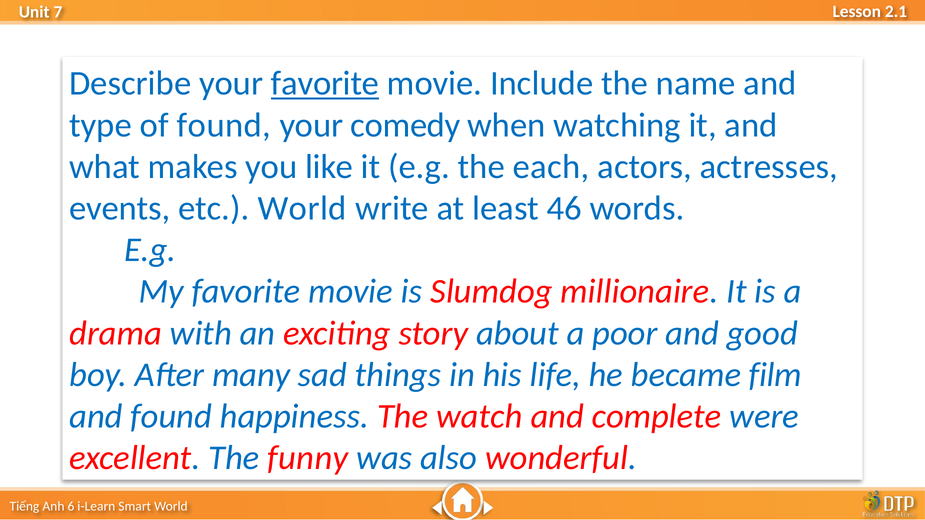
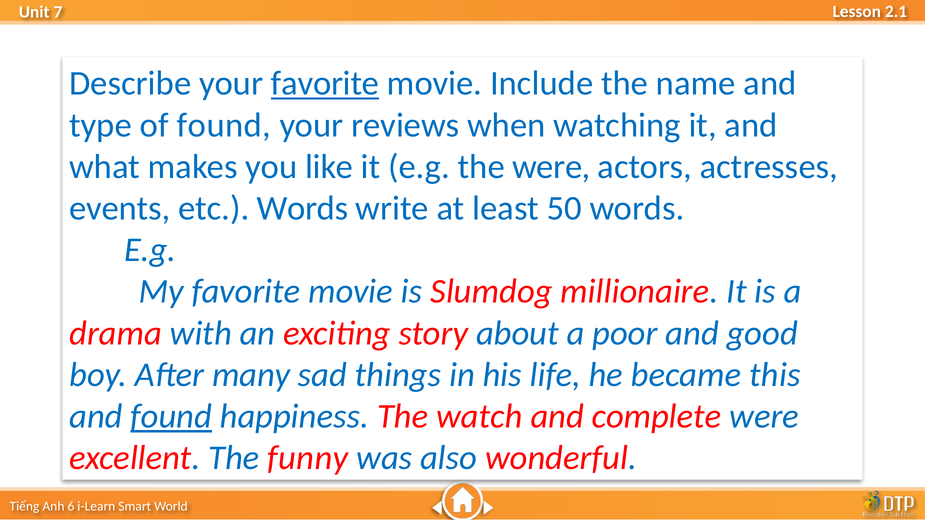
comedy: comedy -> reviews (405, 125)
the each: each -> were (551, 167)
etc World: World -> Words (302, 208)
46: 46 -> 50 (564, 208)
film: film -> this (775, 375)
found underline: none -> present (171, 417)
